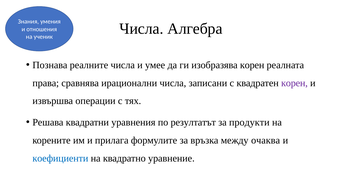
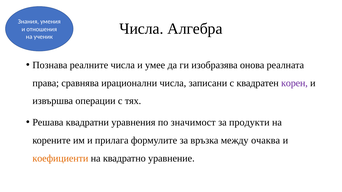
изобразява корен: корен -> онова (252, 65)
резултатът: резултатът -> значимост (193, 123)
коефициенти colour: blue -> orange (60, 159)
